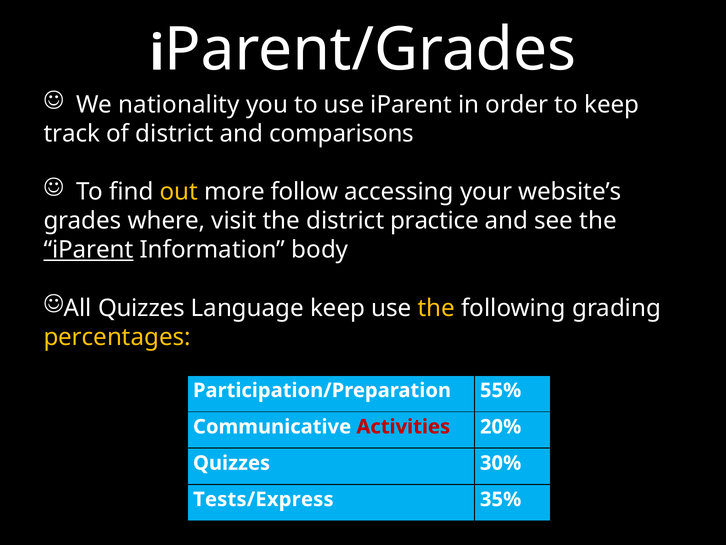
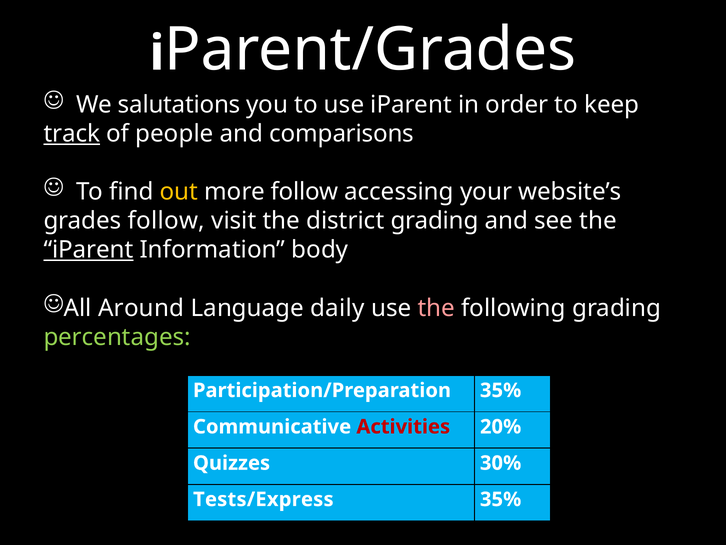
nationality: nationality -> salutations (179, 105)
track underline: none -> present (72, 134)
of district: district -> people (174, 134)
grades where: where -> follow (166, 221)
district practice: practice -> grading (435, 221)
All Quizzes: Quizzes -> Around (141, 308)
Language keep: keep -> daily (337, 308)
the colour: yellow -> pink (436, 308)
percentages colour: yellow -> light green (117, 337)
Participation/Preparation 55%: 55% -> 35% (501, 390)
